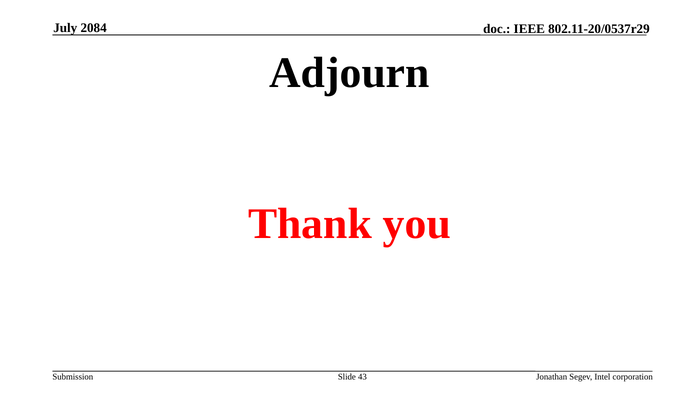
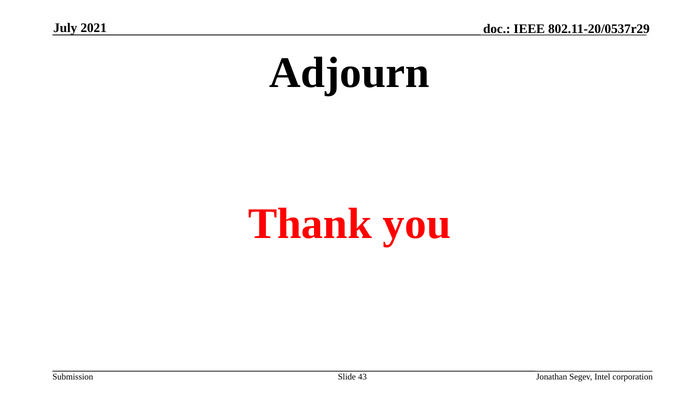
2084: 2084 -> 2021 (94, 28)
